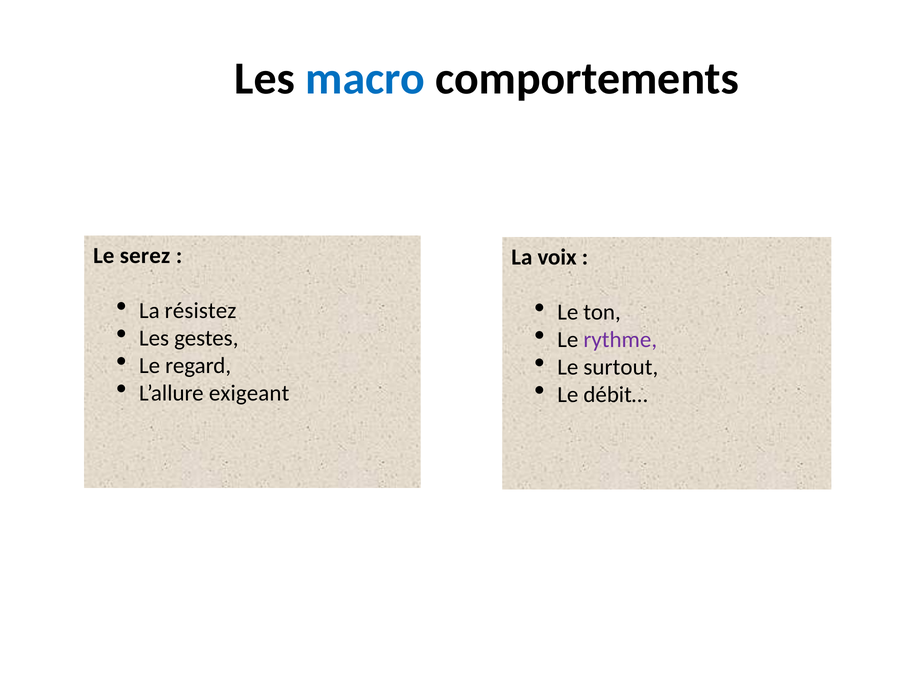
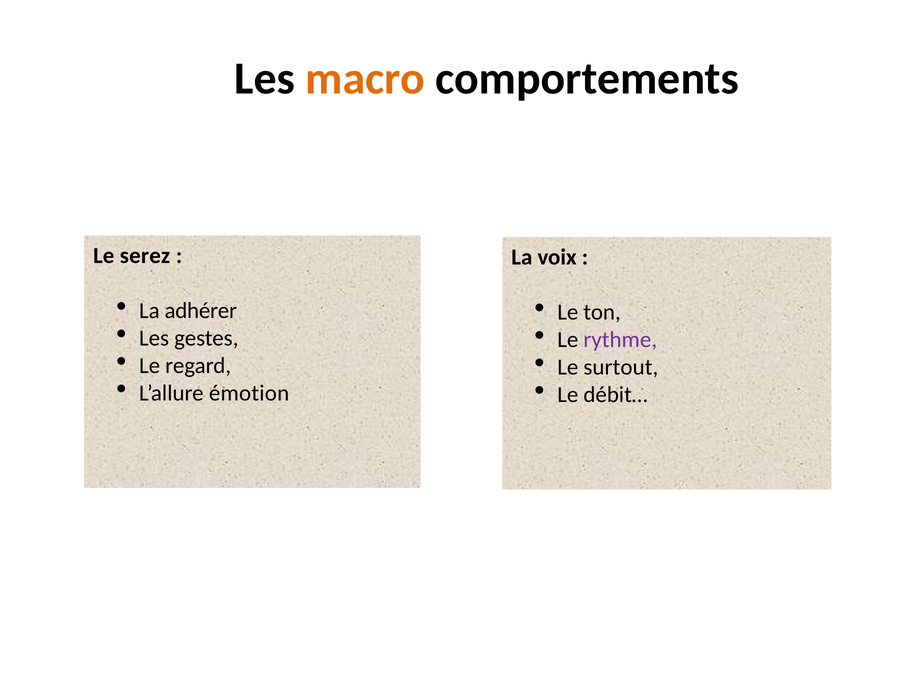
macro colour: blue -> orange (365, 79)
résistez: résistez -> adhérer (201, 311)
exigeant: exigeant -> émotion (249, 393)
